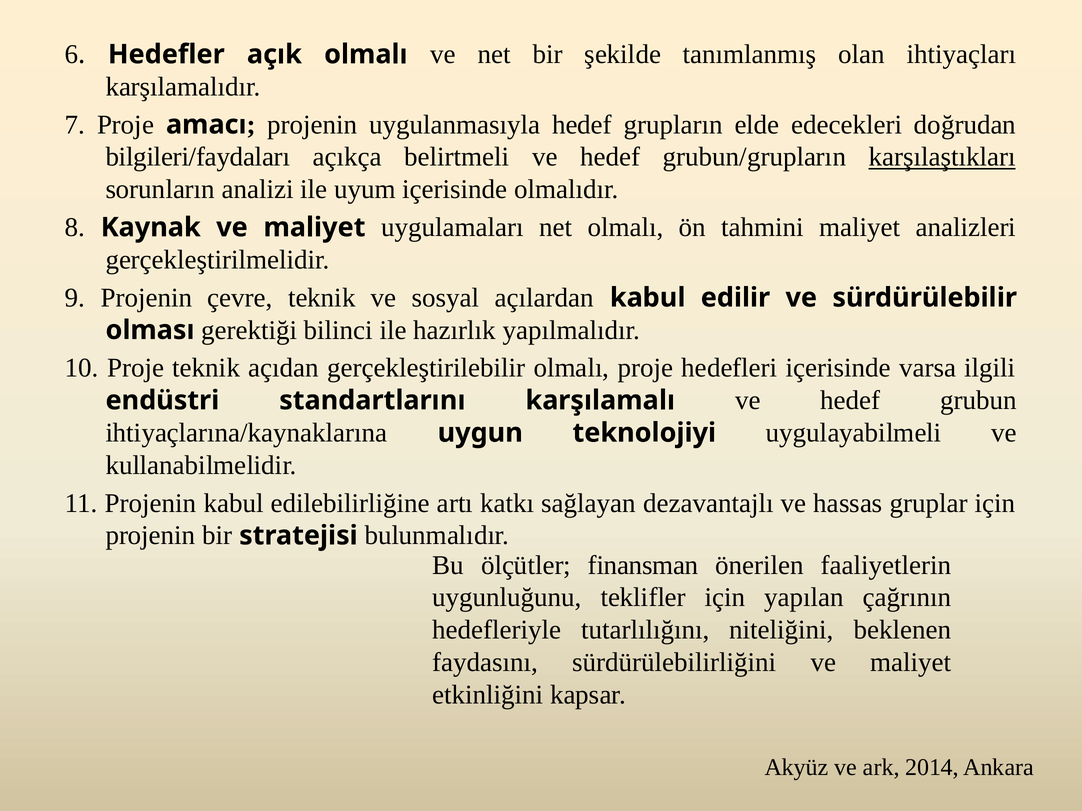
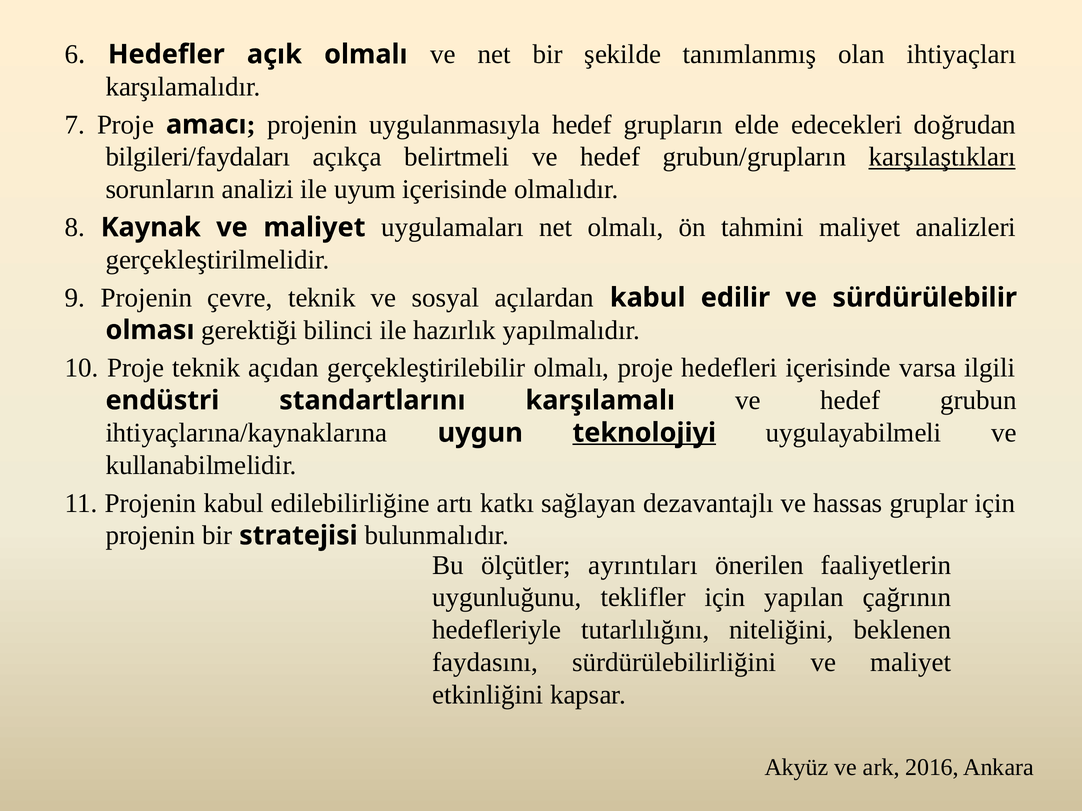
teknolojiyi underline: none -> present (644, 433)
finansman: finansman -> ayrıntıları (643, 565)
2014: 2014 -> 2016 (932, 768)
